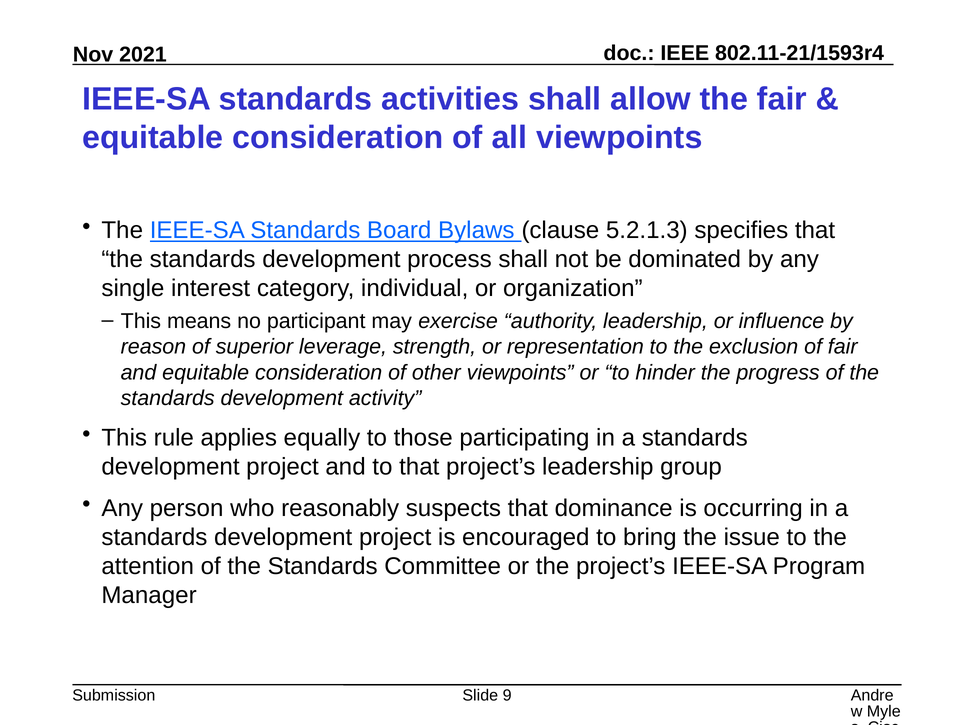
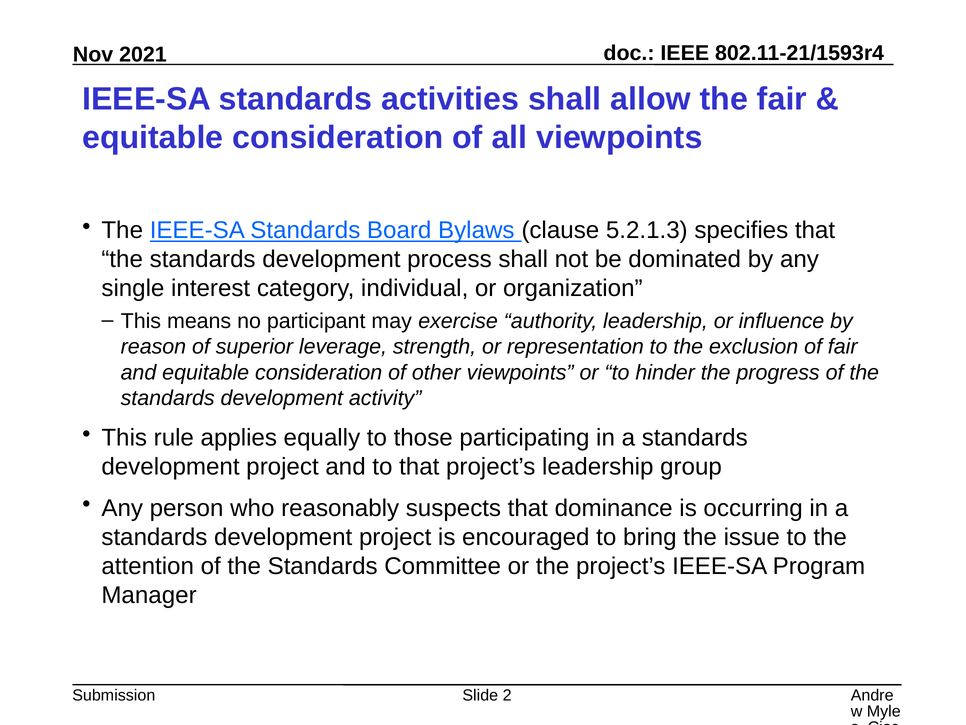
9: 9 -> 2 (507, 695)
